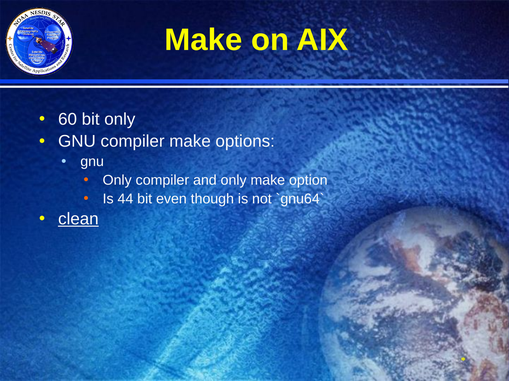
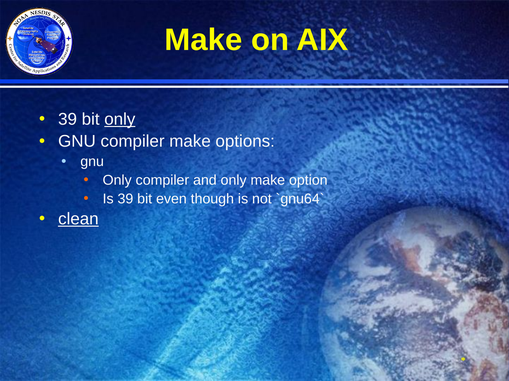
60: 60 -> 39 (68, 119)
only underline: none -> present (120, 119)
Is 44: 44 -> 39 (125, 199)
